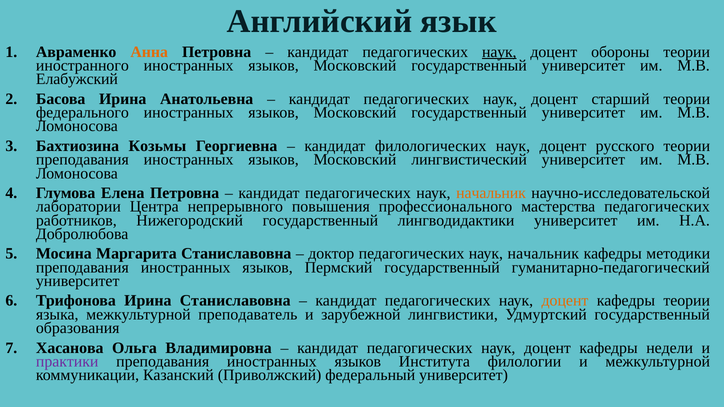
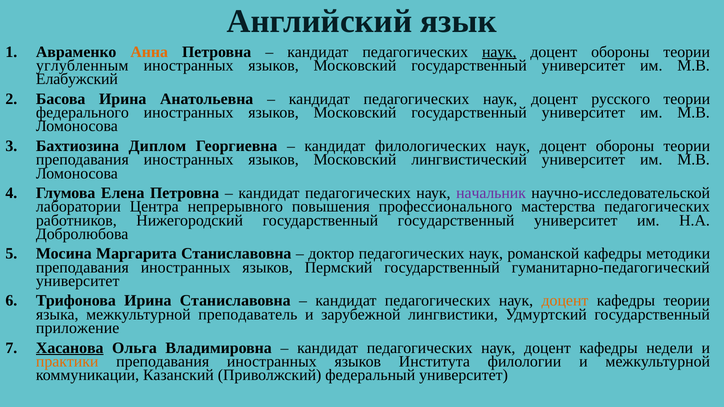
иностранного: иностранного -> углубленным (82, 66)
старший: старший -> русского (621, 99)
Козьмы: Козьмы -> Диплом (157, 146)
филологических наук доцент русского: русского -> обороны (625, 146)
начальник colour: orange -> purple (491, 193)
государственный лингводидактики: лингводидактики -> государственный (456, 220)
доктор педагогических наук начальник: начальник -> романской (543, 254)
образования: образования -> приложение (78, 328)
Хасанова underline: none -> present (70, 348)
практики colour: purple -> orange (67, 362)
